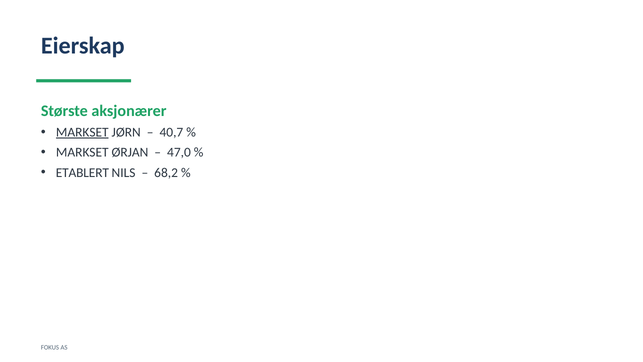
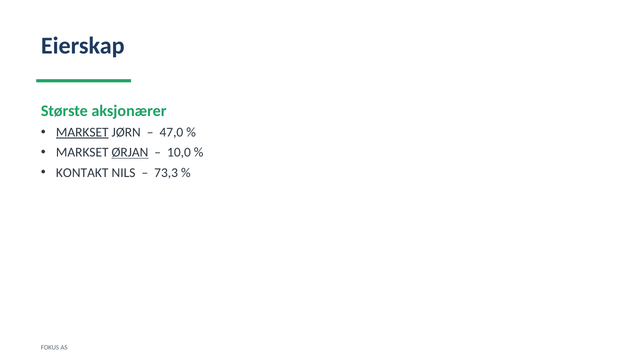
40,7: 40,7 -> 47,0 (171, 132)
ØRJAN underline: none -> present (130, 152)
47,0: 47,0 -> 10,0 (179, 152)
ETABLERT: ETABLERT -> KONTAKT (82, 172)
68,2: 68,2 -> 73,3 (166, 172)
